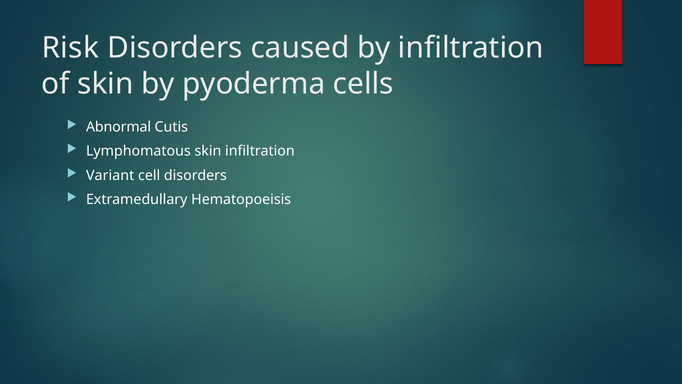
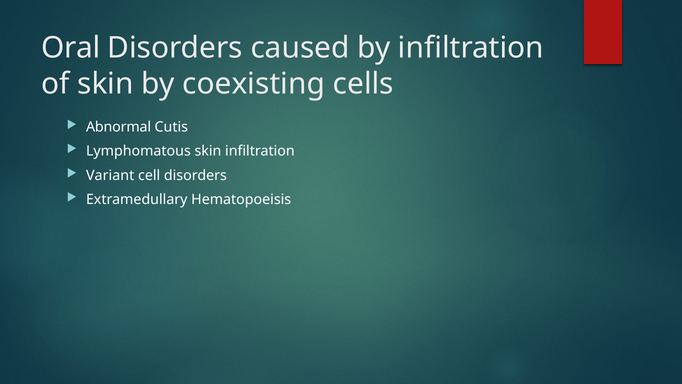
Risk: Risk -> Oral (71, 48)
pyoderma: pyoderma -> coexisting (254, 84)
